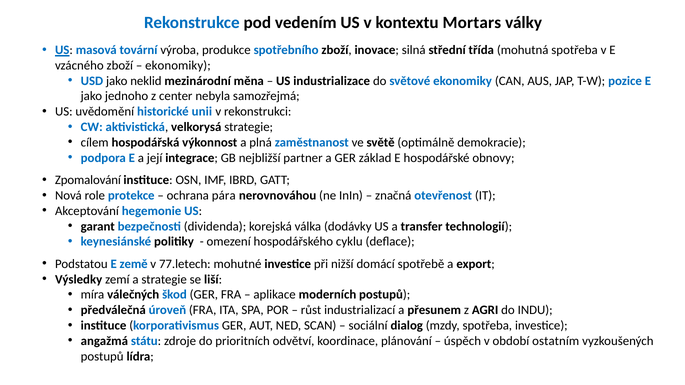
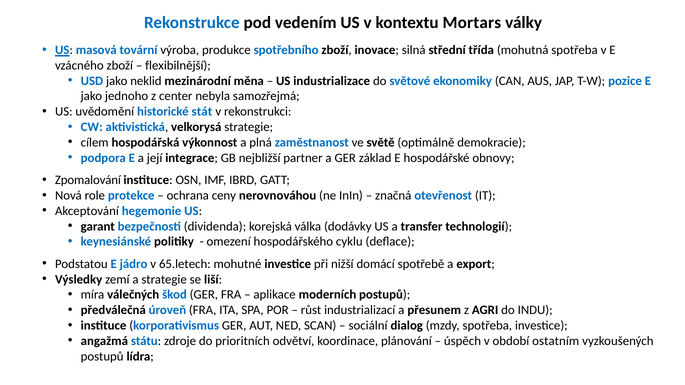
ekonomiky: ekonomiky -> flexibilnější (178, 66)
unii: unii -> stát (202, 112)
pára: pára -> ceny (224, 196)
země: země -> jádro (134, 264)
77.letech: 77.letech -> 65.letech (185, 264)
